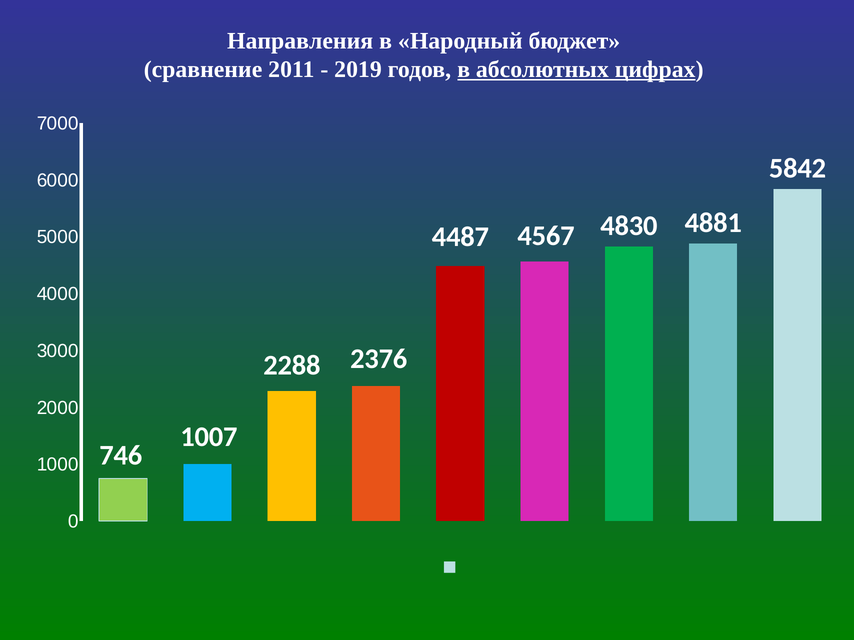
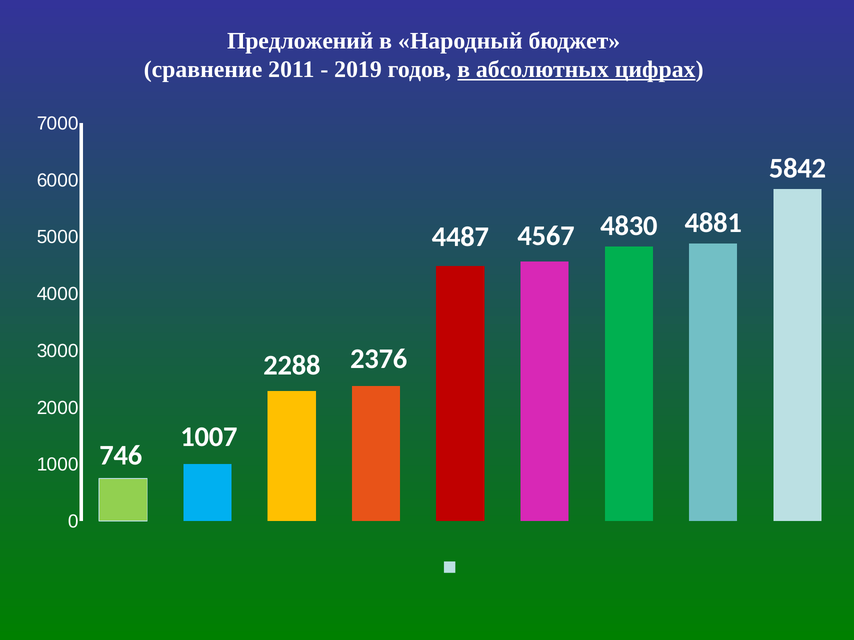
Направления: Направления -> Предложений (300, 41)
